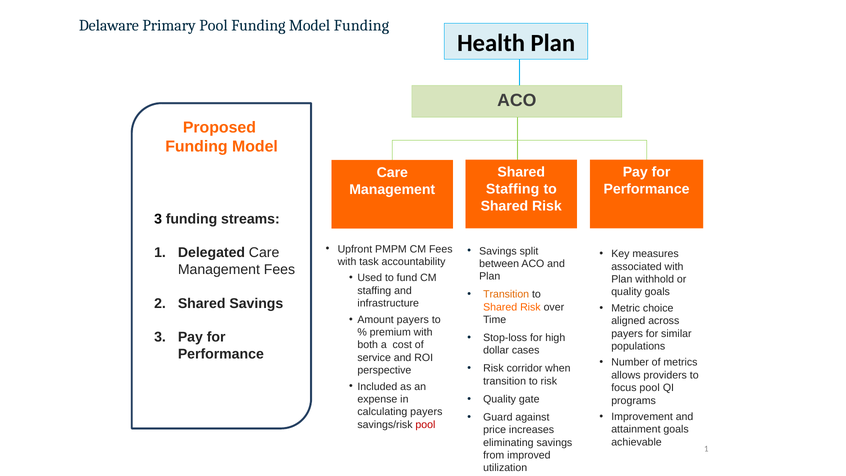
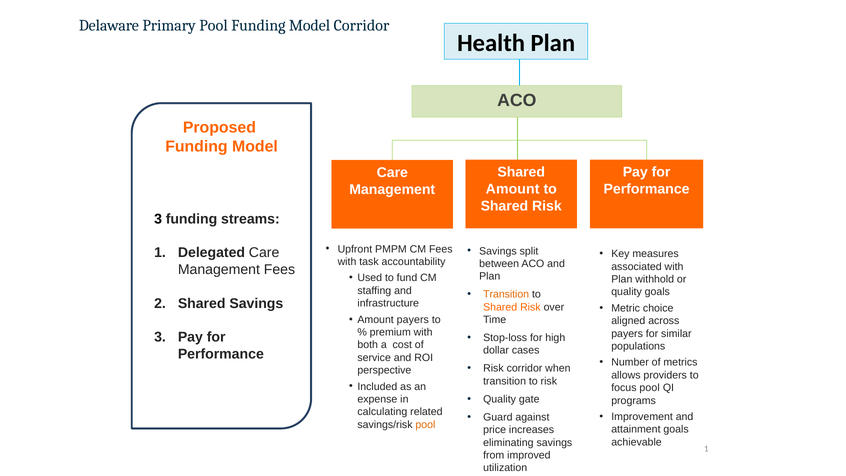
Model Funding: Funding -> Corridor (362, 26)
Staffing: Staffing -> Amount (513, 189)
calculating payers: payers -> related (426, 412)
pool colour: red -> orange (425, 425)
